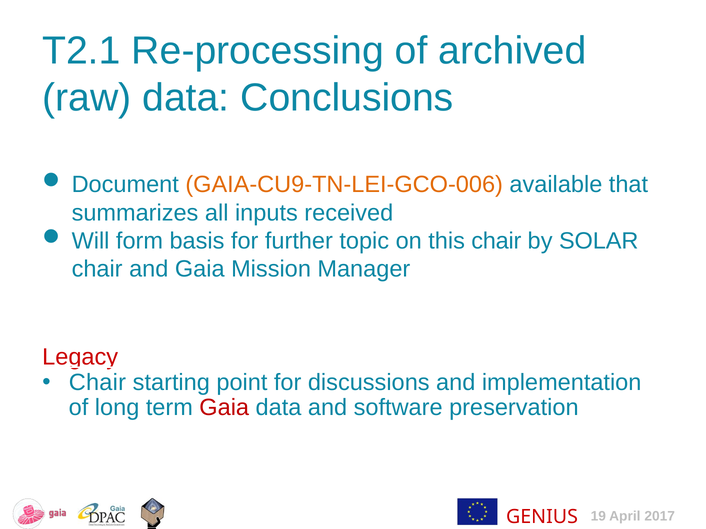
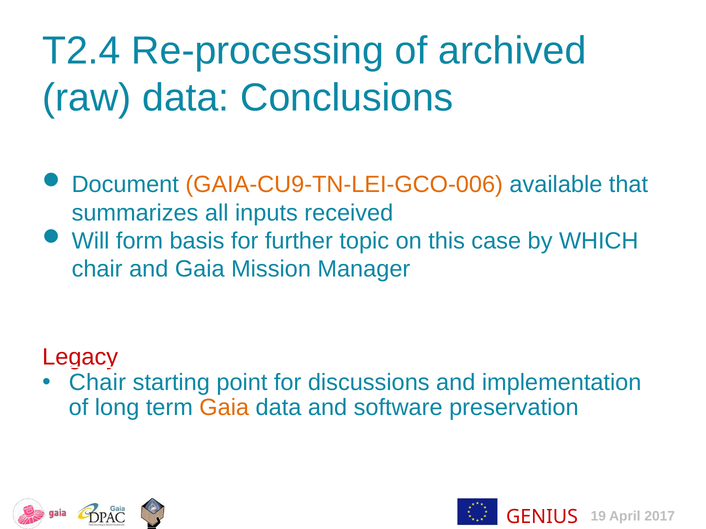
T2.1: T2.1 -> T2.4 (81, 51)
this chair: chair -> case (496, 241)
SOLAR: SOLAR -> WHICH (599, 241)
Gaia colour: red -> orange (224, 408)
